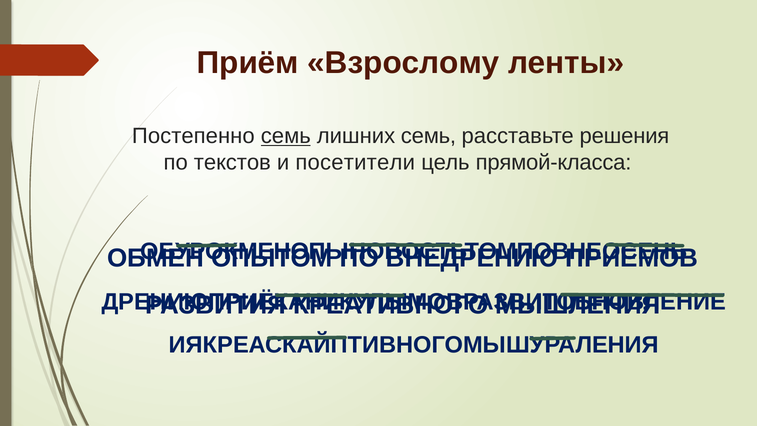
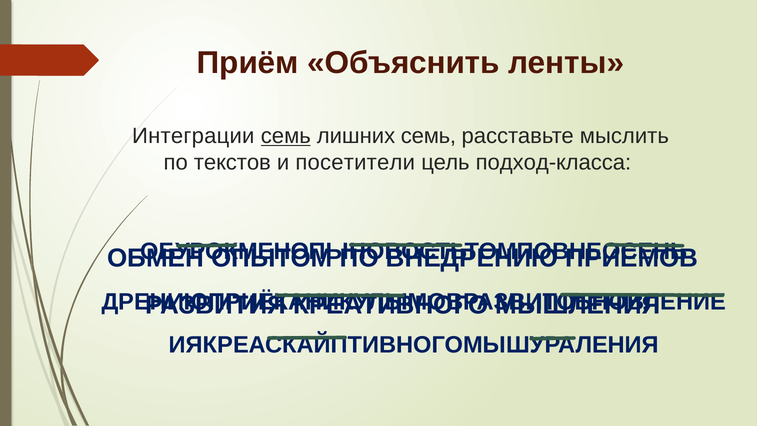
Взрослому: Взрослому -> Объяснить (404, 63)
Постепенно: Постепенно -> Интеграции (193, 136)
решения: решения -> мыслить (624, 136)
прямой-класса: прямой-класса -> подход-класса (553, 162)
